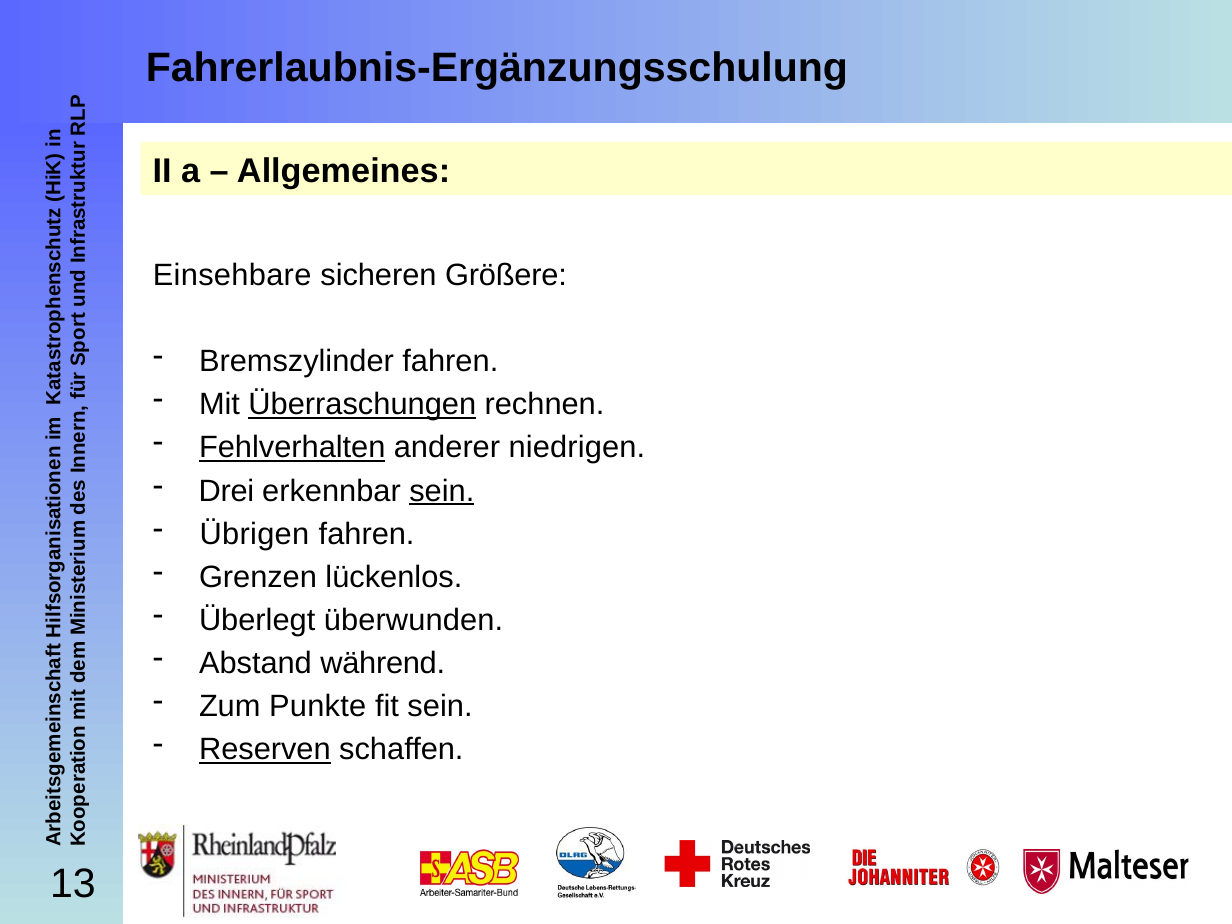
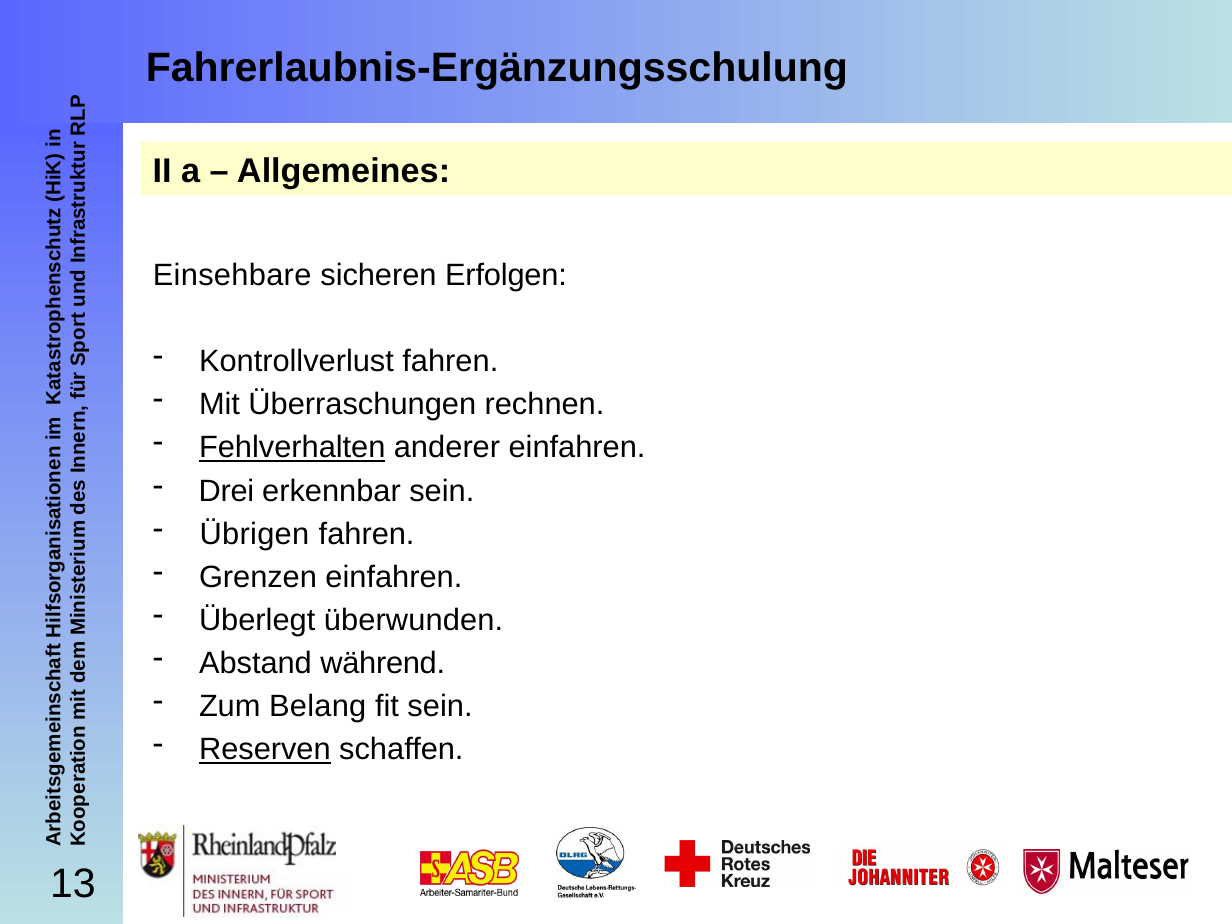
Größere: Größere -> Erfolgen (506, 275)
Bremszylinder: Bremszylinder -> Kontrollverlust (296, 362)
Überraschungen underline: present -> none (362, 405)
anderer niedrigen: niedrigen -> einfahren (577, 448)
sein underline: present -> none (442, 491)
Grenzen lückenlos: lückenlos -> einfahren (394, 577)
Punkte: Punkte -> Belang (318, 707)
